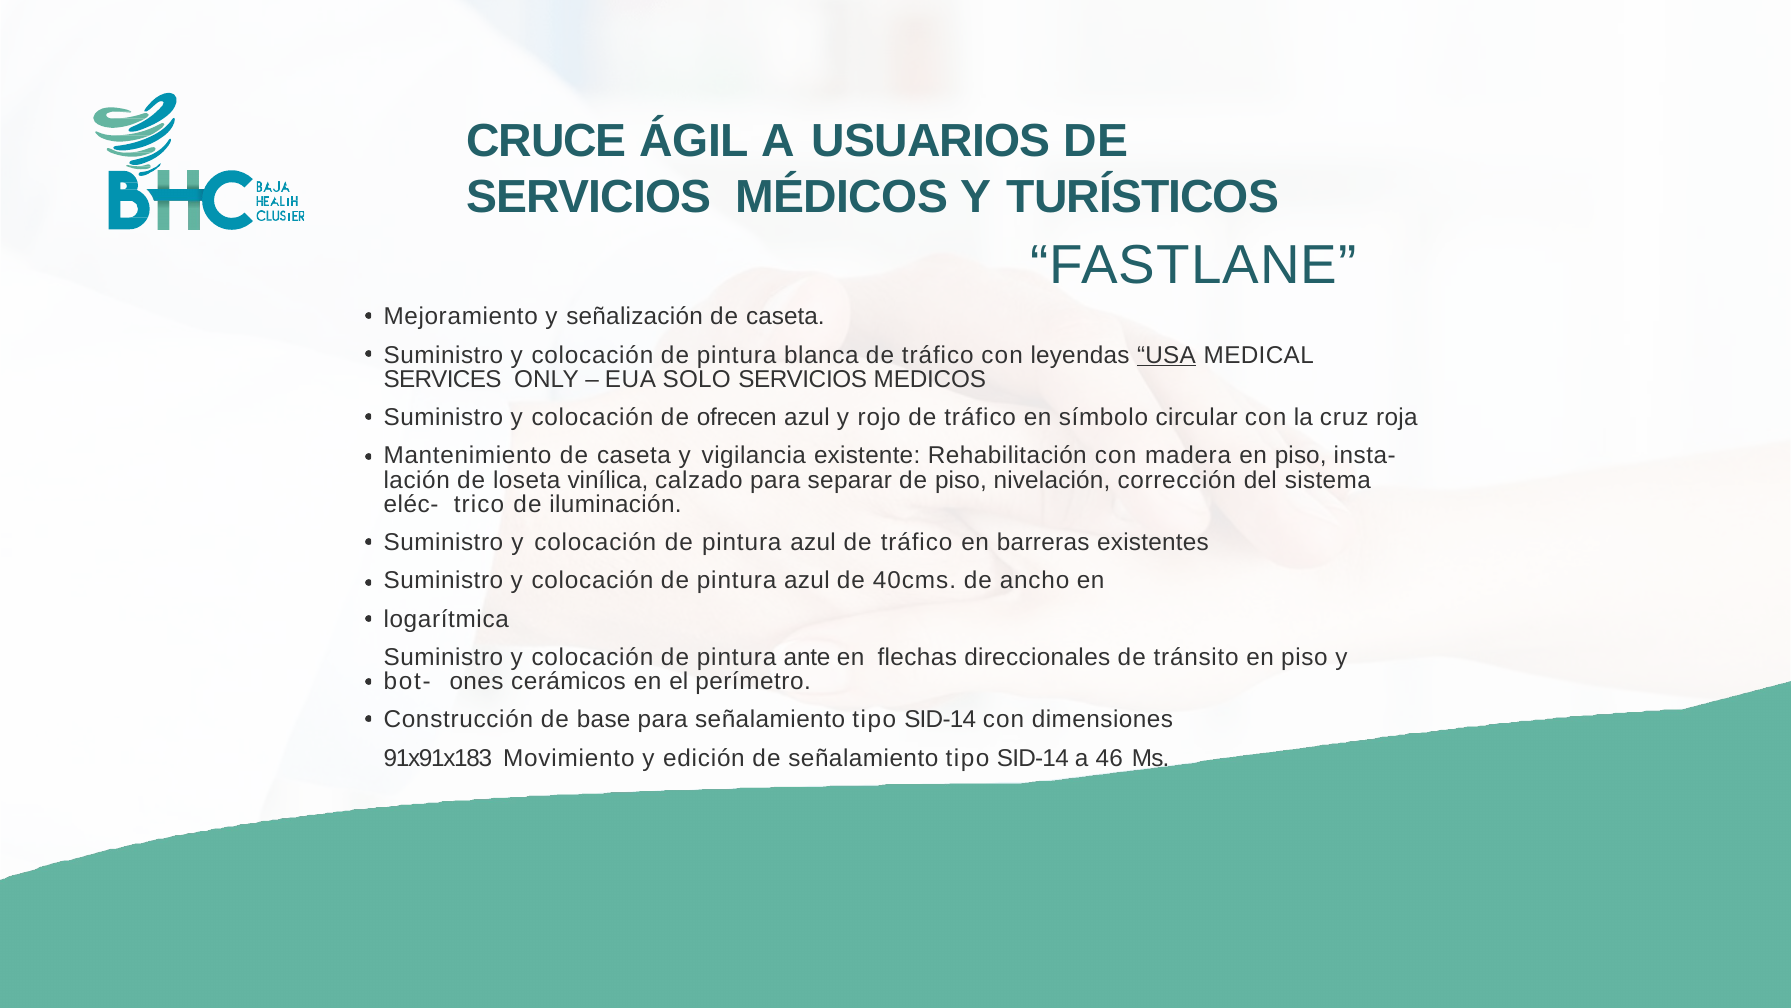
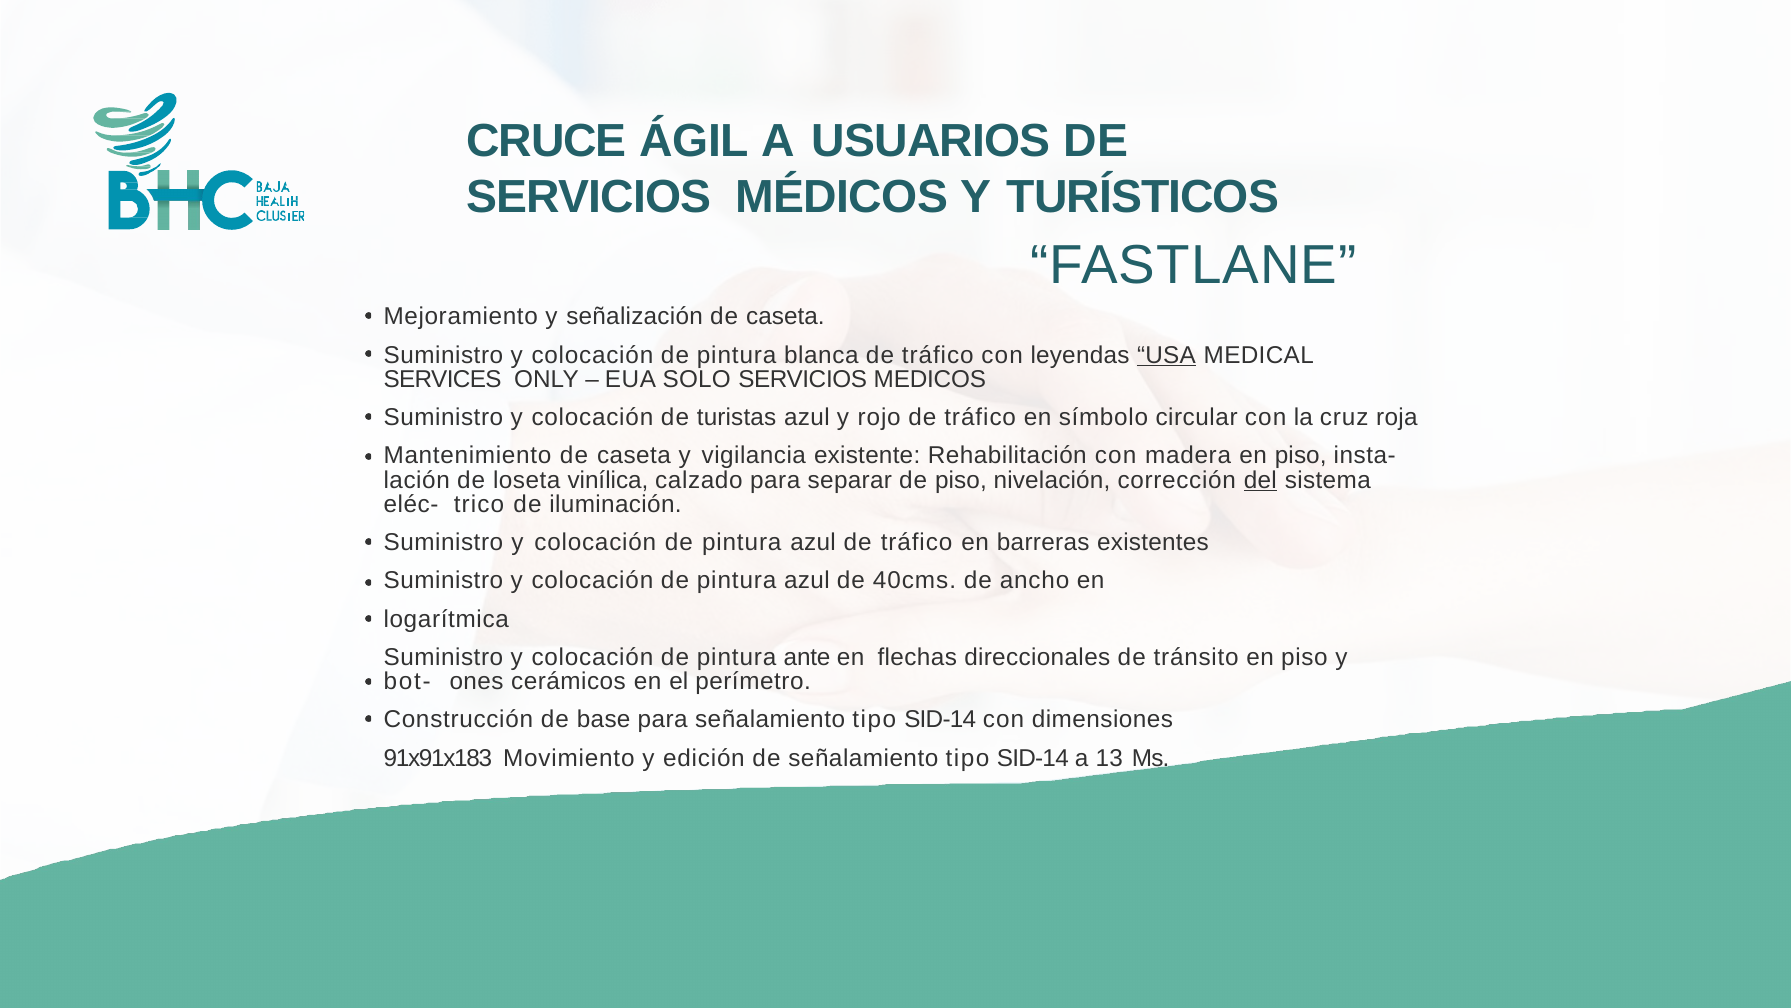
ofrecen: ofrecen -> turistas (737, 417)
del underline: none -> present (1260, 480)
46: 46 -> 13 (1109, 758)
